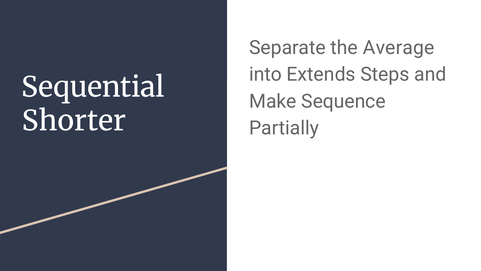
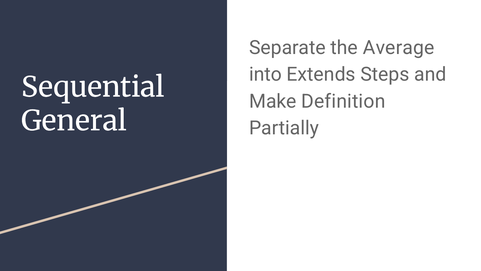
Sequence: Sequence -> Definition (343, 101)
Shorter: Shorter -> General (74, 121)
